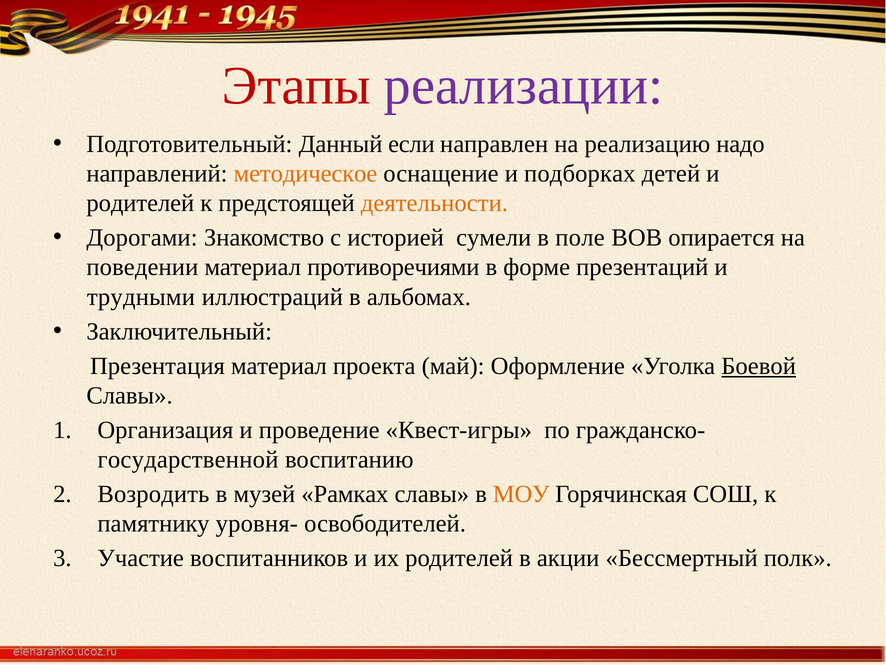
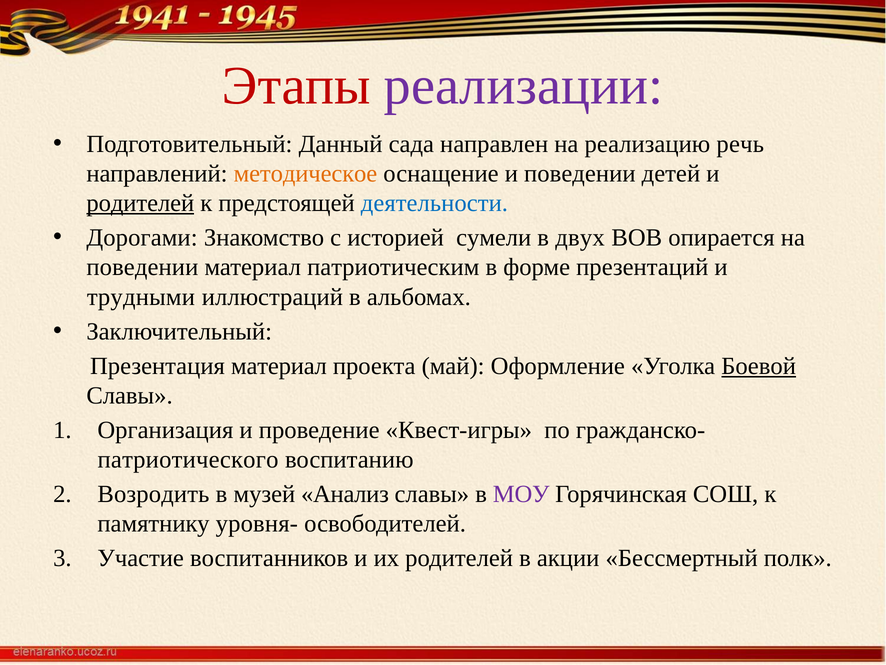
если: если -> сада (411, 144)
надо: надо -> речь (740, 144)
и подборках: подборках -> поведении (580, 173)
родителей underline: none -> present (140, 203)
деятельности colour: orange -> blue (434, 203)
поле: поле -> двух (580, 238)
противоречиями: противоречиями -> патриотическим (393, 267)
государственной: государственной -> патриотического (188, 459)
Рамках: Рамках -> Анализ (345, 494)
МОУ colour: orange -> purple (521, 494)
